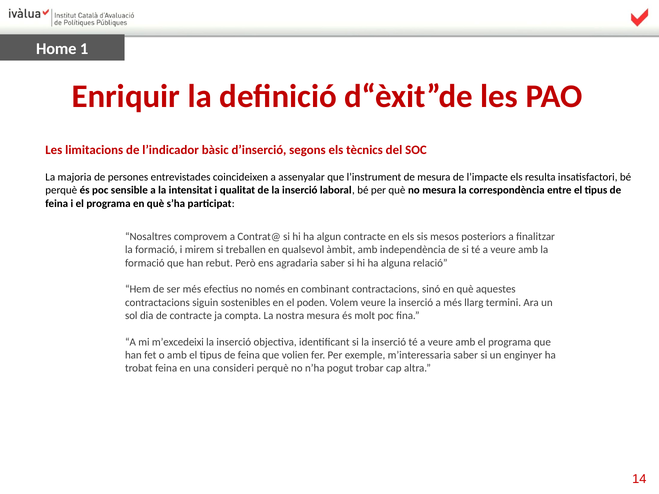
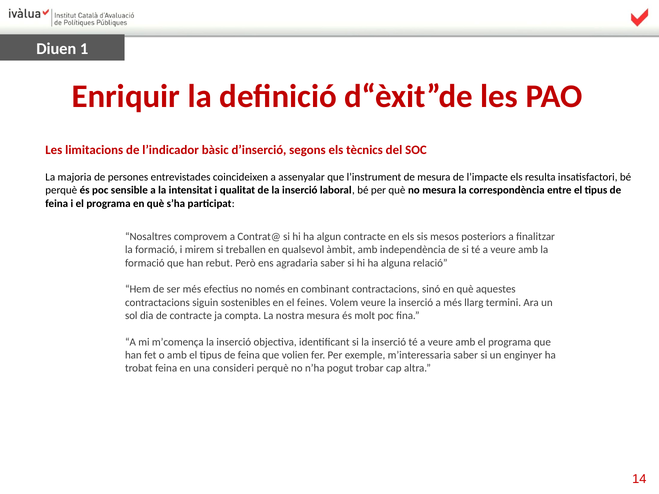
Home: Home -> Diuen (56, 49)
poden: poden -> feines (312, 303)
m’excedeixi: m’excedeixi -> m’comença (178, 342)
